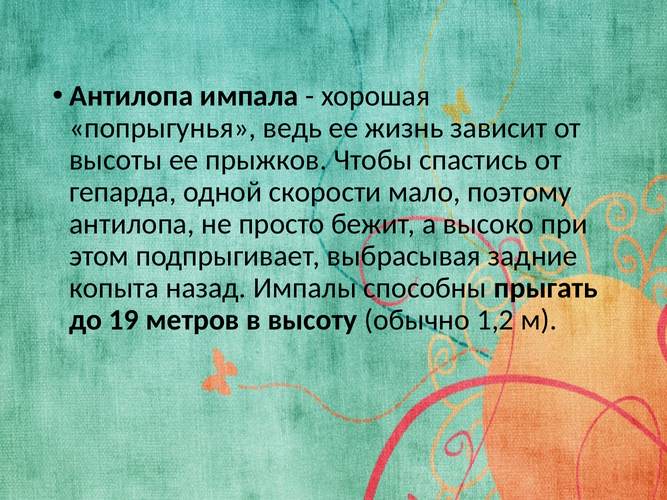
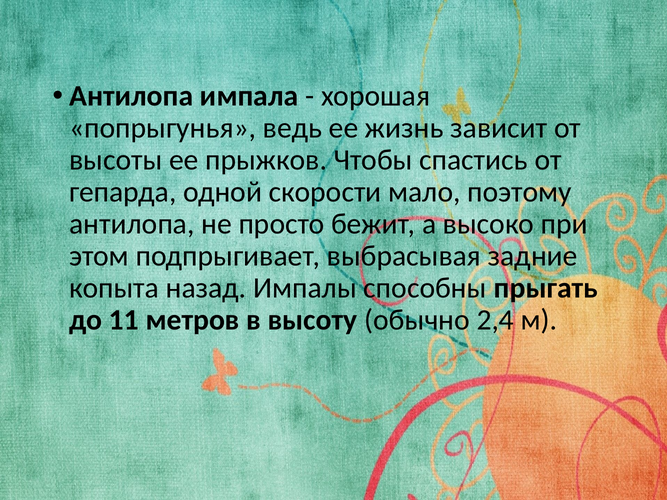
19: 19 -> 11 (124, 320)
1,2: 1,2 -> 2,4 (495, 320)
